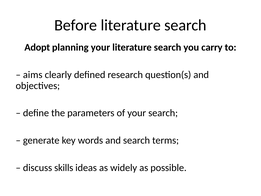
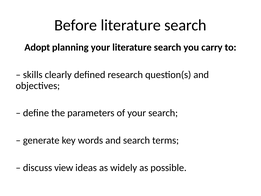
aims: aims -> skills (33, 75)
skills: skills -> view (64, 168)
